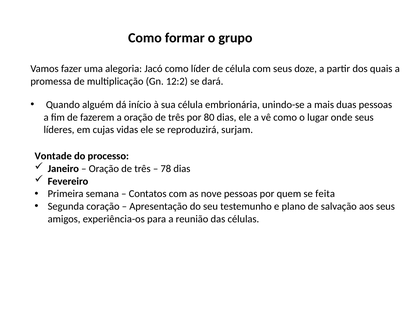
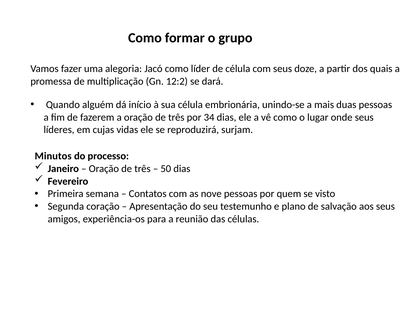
80: 80 -> 34 (209, 117)
Vontade: Vontade -> Minutos (53, 156)
78: 78 -> 50 (166, 168)
feita: feita -> visto (325, 194)
